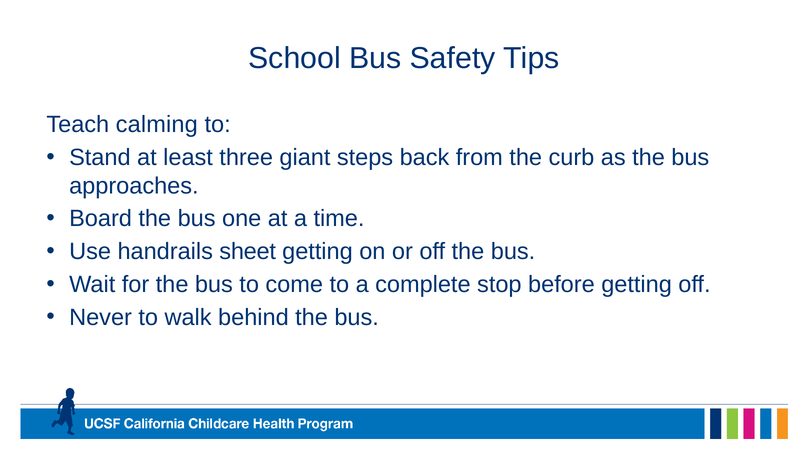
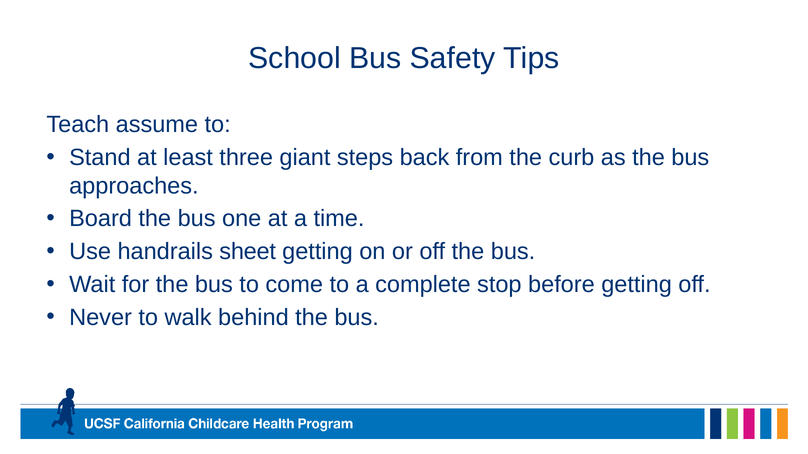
calming: calming -> assume (157, 125)
